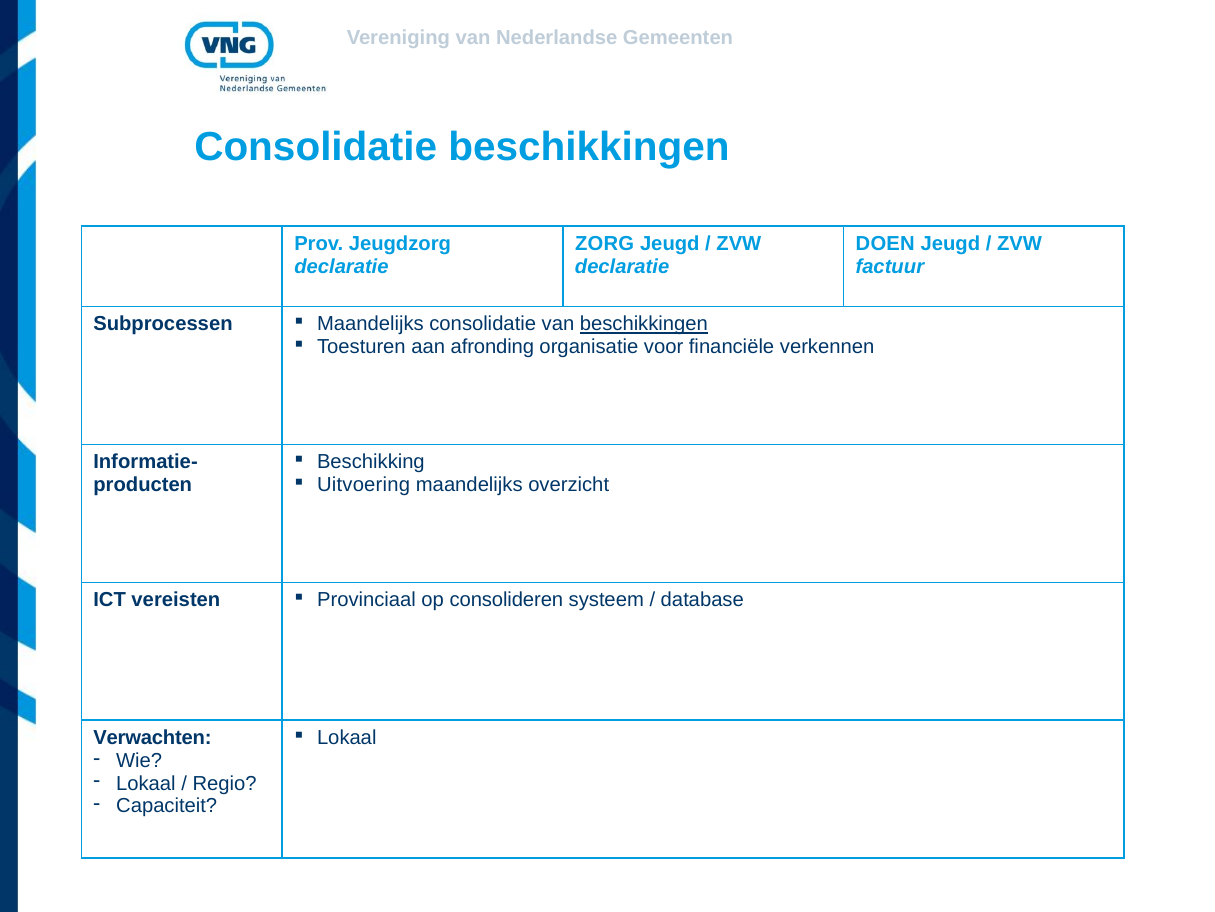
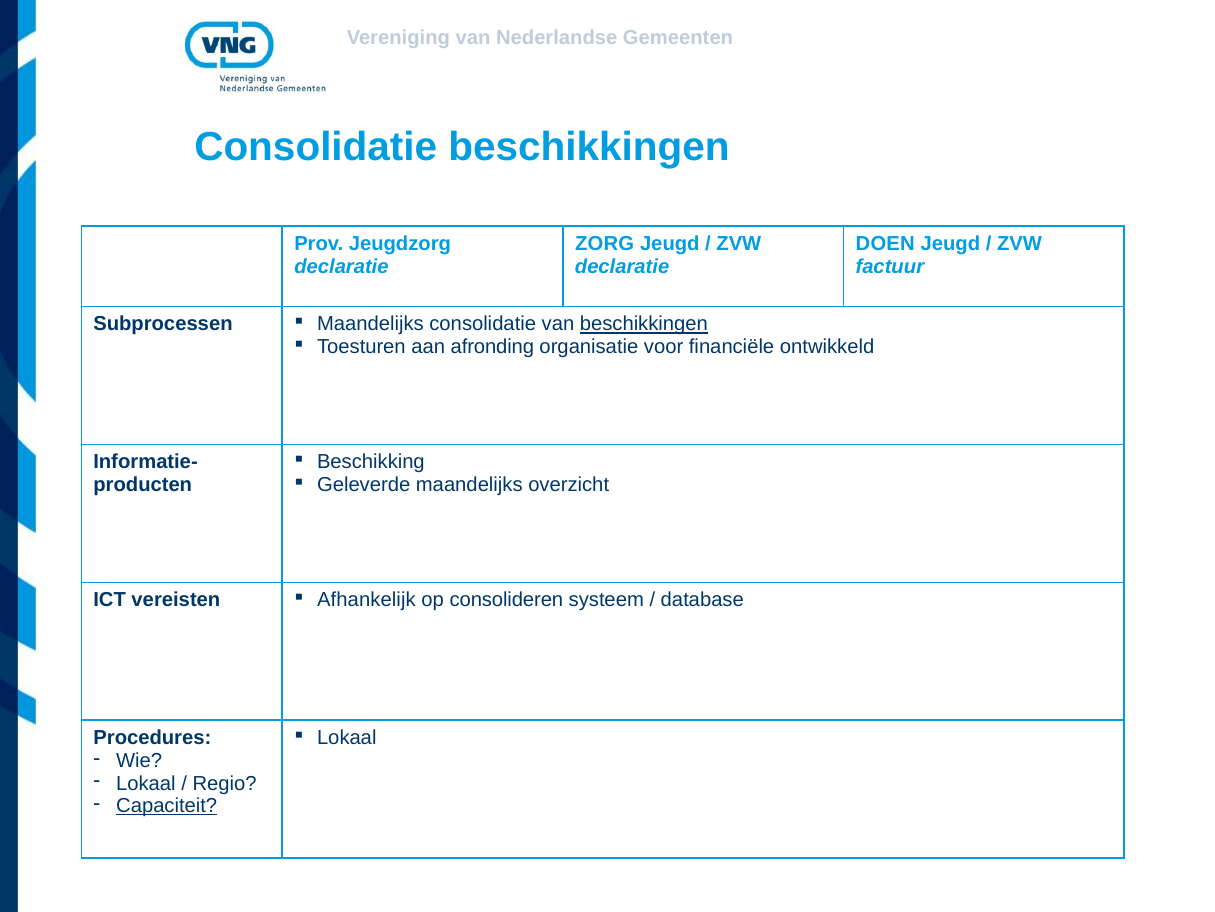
verkennen: verkennen -> ontwikkeld (827, 347)
Uitvoering: Uitvoering -> Geleverde (364, 484)
Provinciaal: Provinciaal -> Afhankelijk (366, 600)
Verwachten: Verwachten -> Procedures (152, 737)
Capaciteit underline: none -> present (167, 805)
